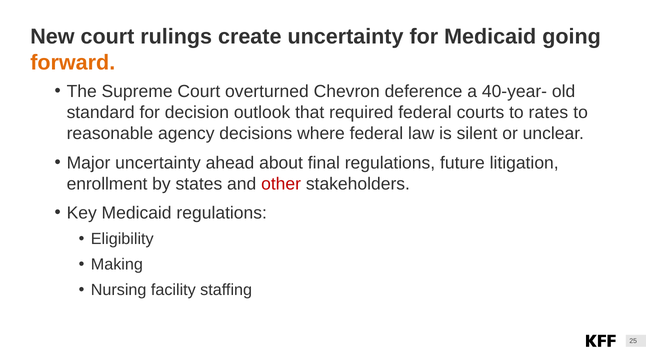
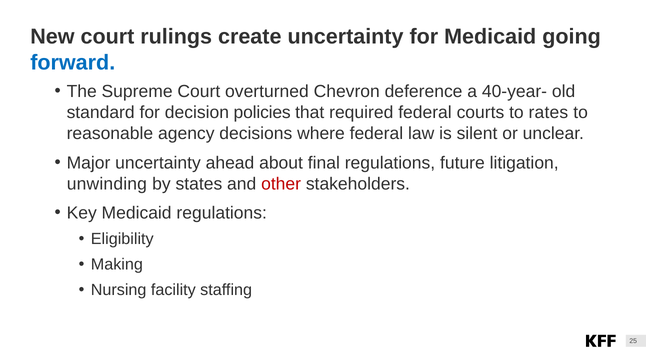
forward colour: orange -> blue (73, 62)
outlook: outlook -> policies (262, 113)
enrollment: enrollment -> unwinding (107, 184)
